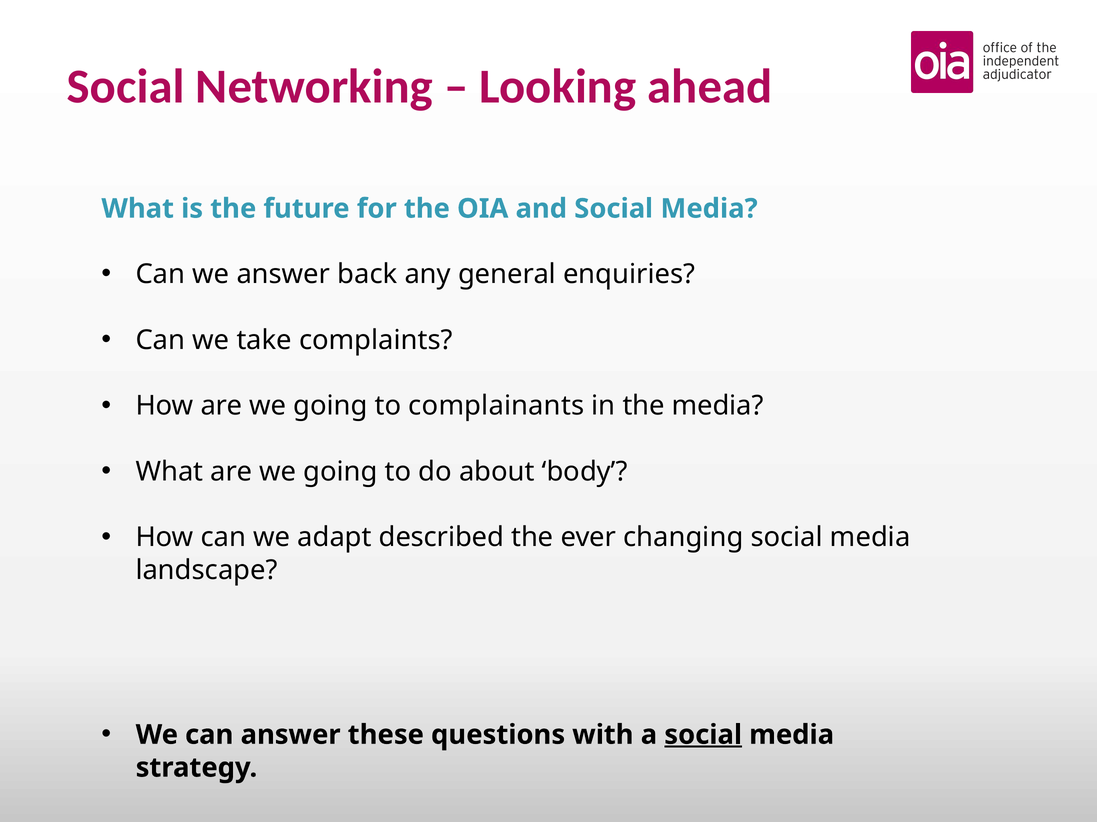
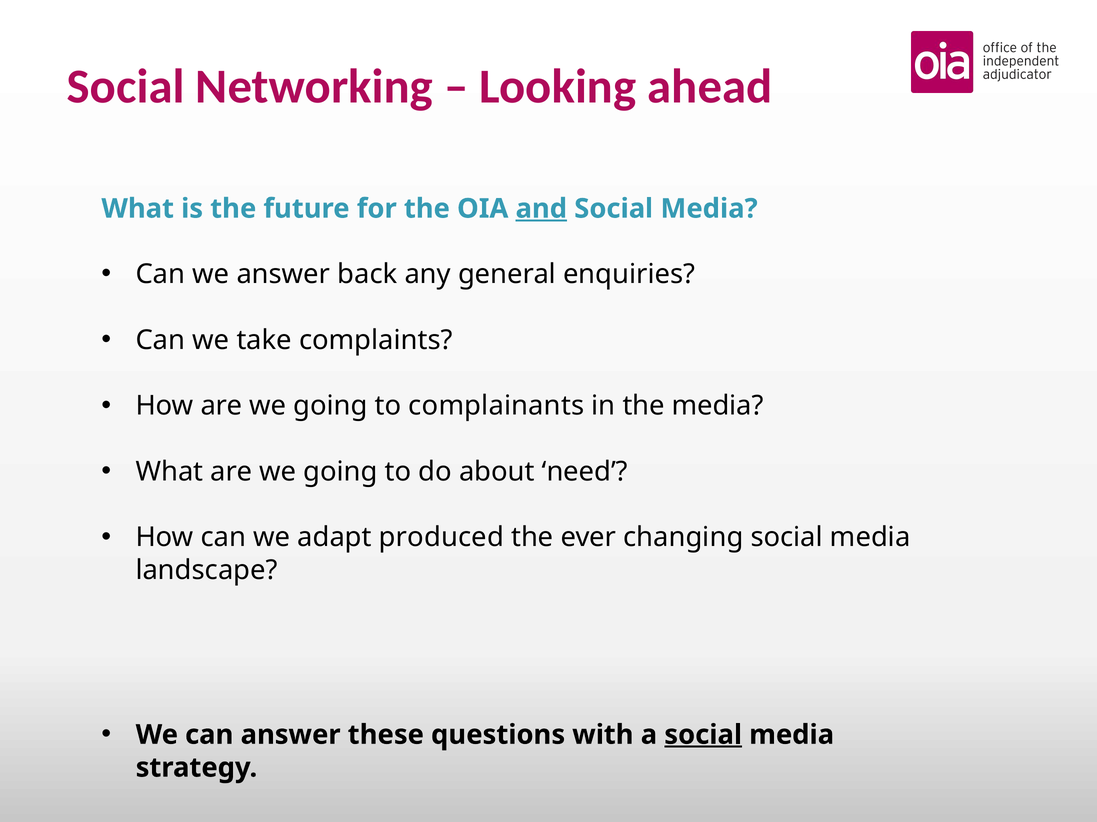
and underline: none -> present (541, 209)
body: body -> need (585, 472)
described: described -> produced (441, 538)
